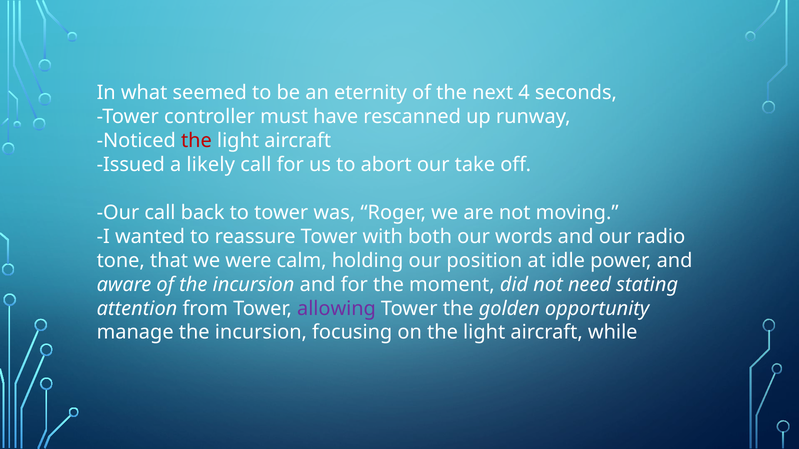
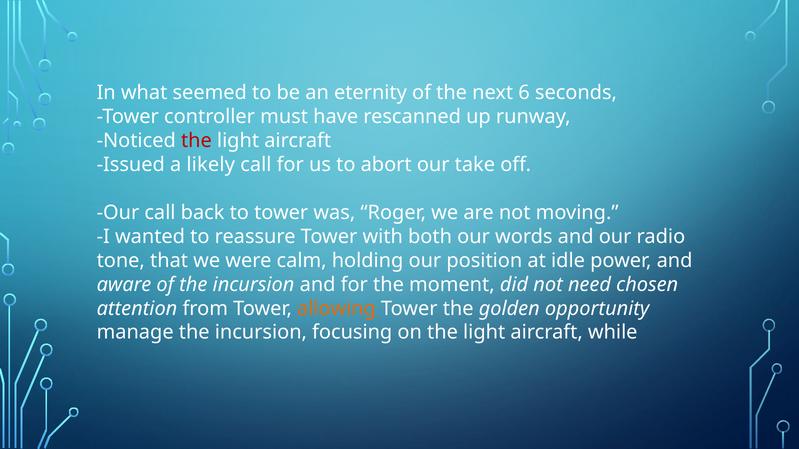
4: 4 -> 6 (524, 93)
stating: stating -> chosen (647, 285)
allowing colour: purple -> orange (336, 309)
